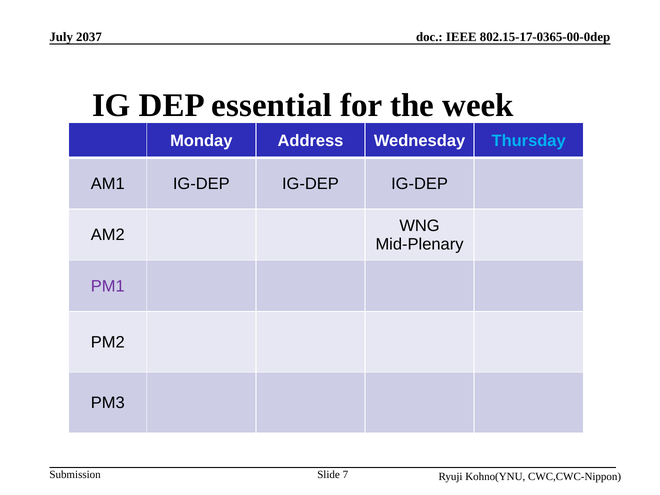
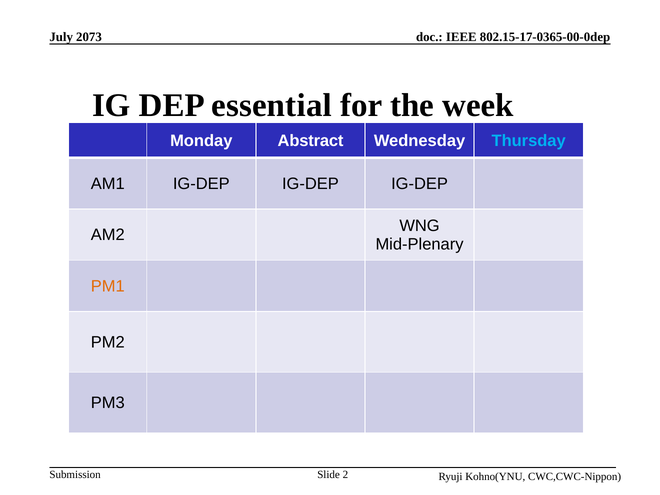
2037: 2037 -> 2073 (89, 37)
Address: Address -> Abstract (311, 141)
PM1 colour: purple -> orange (108, 286)
7: 7 -> 2 (345, 475)
